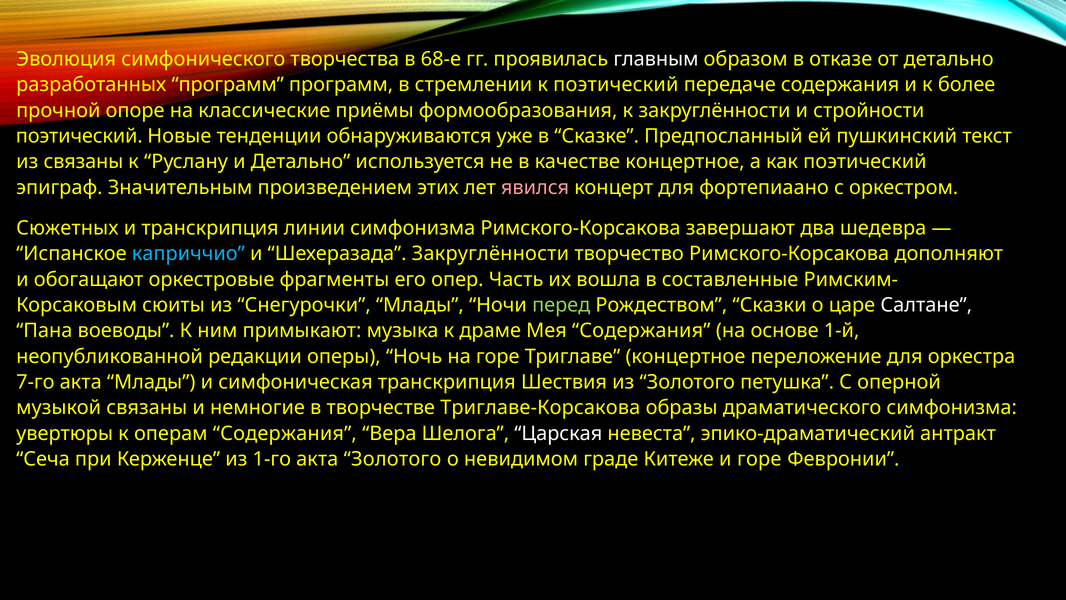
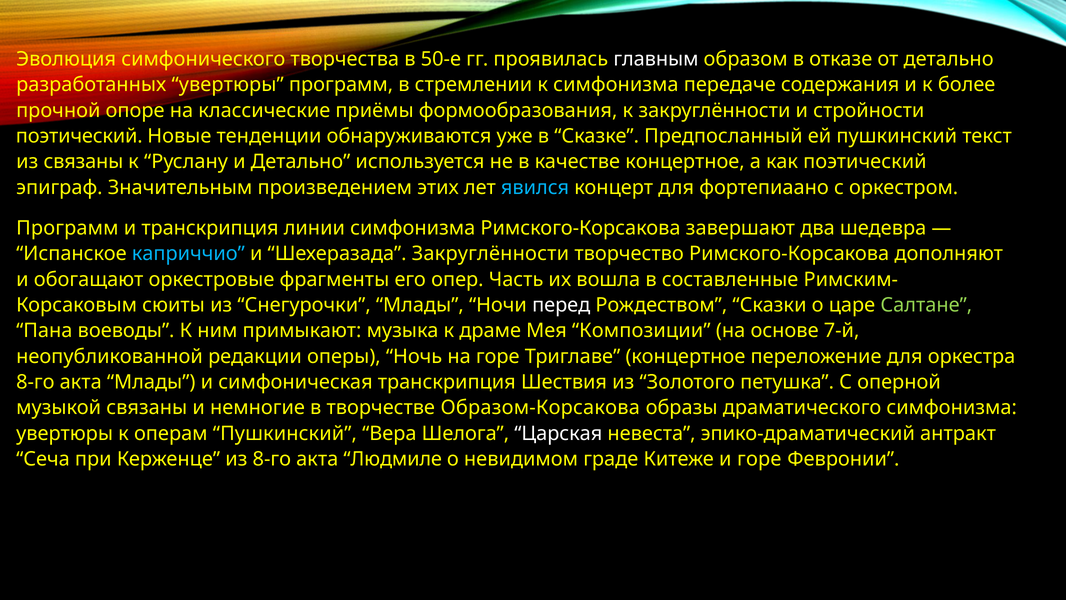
68-е: 68-е -> 50-е (441, 59)
разработанных программ: программ -> увертюры (228, 85)
к поэтический: поэтический -> симфонизма (616, 85)
явился colour: pink -> light blue (535, 187)
Сюжетных: Сюжетных -> Программ (67, 228)
перед colour: light green -> white (561, 305)
Салтане colour: white -> light green (926, 305)
Мея Содержания: Содержания -> Композиции (641, 331)
1-й: 1-й -> 7-й (842, 331)
7-го: 7-го -> 8-го (35, 382)
Триглаве-Корсакова: Триглаве-Корсакова -> Образом-Корсакова (540, 408)
операм Содержания: Содержания -> Пушкинский (285, 433)
из 1-го: 1-го -> 8-го (272, 459)
акта Золотого: Золотого -> Людмиле (393, 459)
